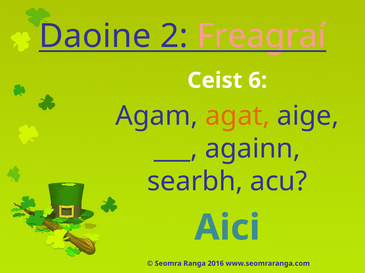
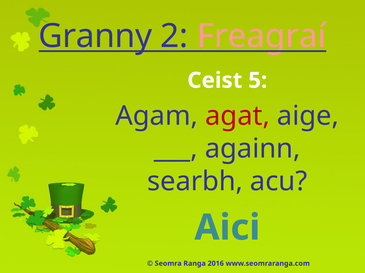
Daoine: Daoine -> Granny (95, 36)
6: 6 -> 5 (258, 81)
agat colour: orange -> red (237, 116)
